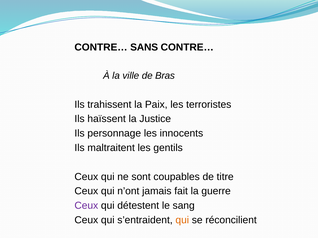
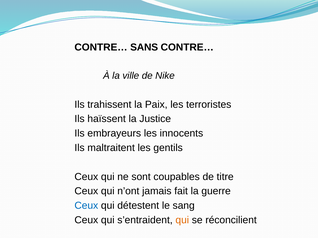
Bras: Bras -> Nike (165, 76)
personnage: personnage -> embrayeurs (114, 134)
Ceux colour: purple -> blue (86, 206)
